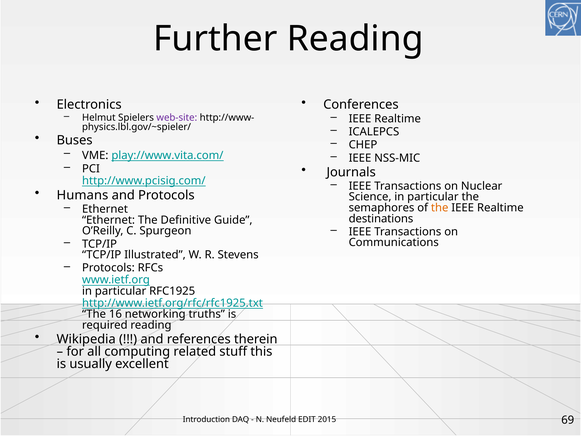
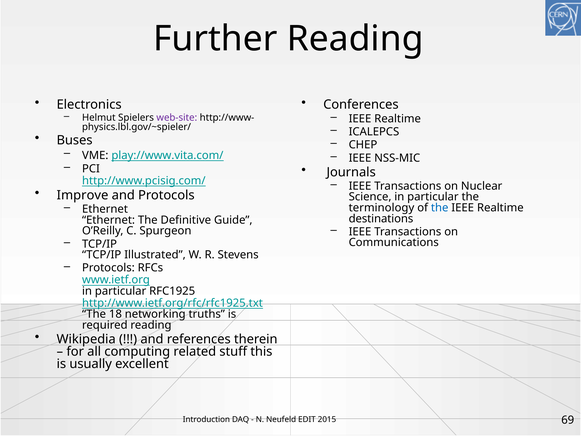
Humans: Humans -> Improve (83, 195)
semaphores: semaphores -> terminology (381, 208)
the colour: orange -> blue (440, 208)
16: 16 -> 18 (115, 314)
